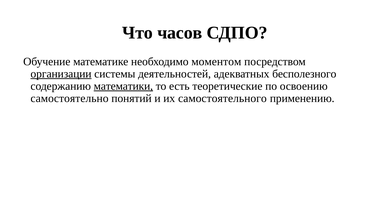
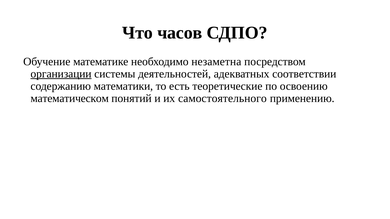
моментом: моментом -> незаметна (216, 62)
бесполезного: бесполезного -> соответствии (304, 74)
математики underline: present -> none (123, 86)
самостоятельно: самостоятельно -> математическом (70, 98)
